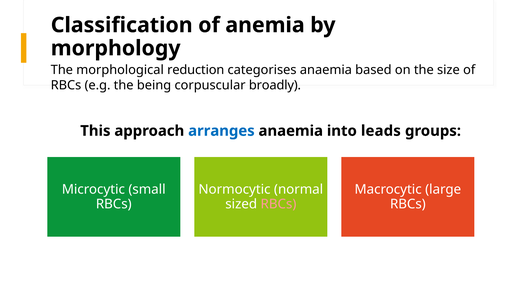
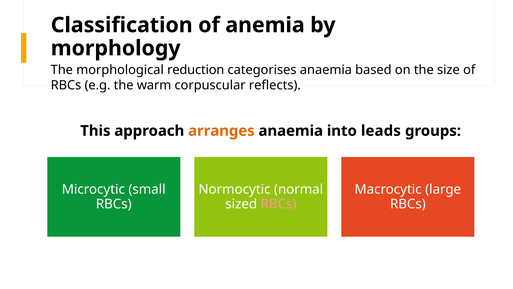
being: being -> warm (154, 85)
broadly: broadly -> reflects (275, 85)
arranges colour: blue -> orange (221, 131)
